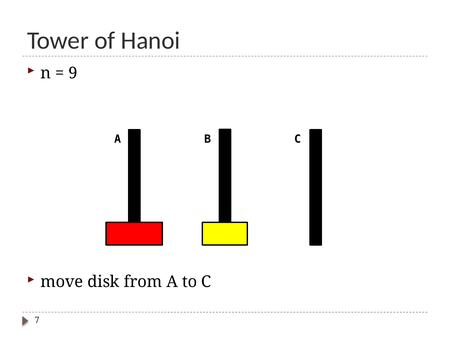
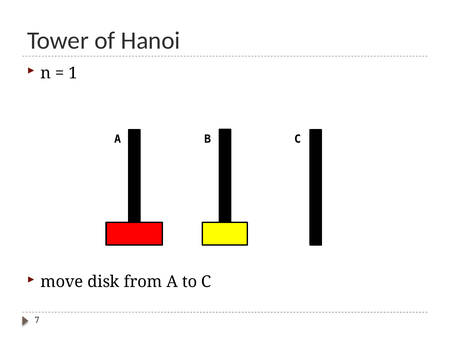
9: 9 -> 1 (73, 73)
